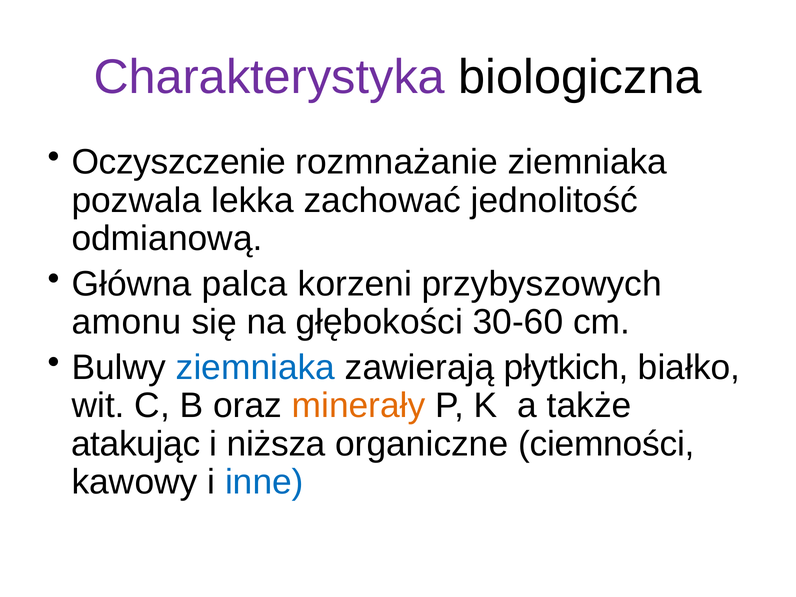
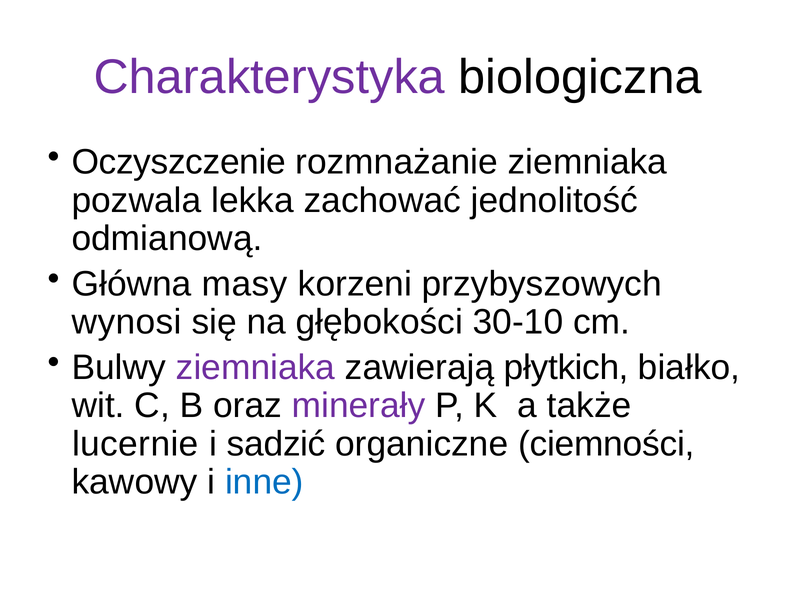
palca: palca -> masy (245, 284)
amonu: amonu -> wynosi (127, 322)
30-60: 30-60 -> 30-10 (518, 322)
ziemniaka colour: blue -> purple (255, 368)
minerały colour: orange -> purple (359, 406)
atakując: atakując -> lucernie (135, 444)
niższa: niższa -> sadzić (276, 444)
